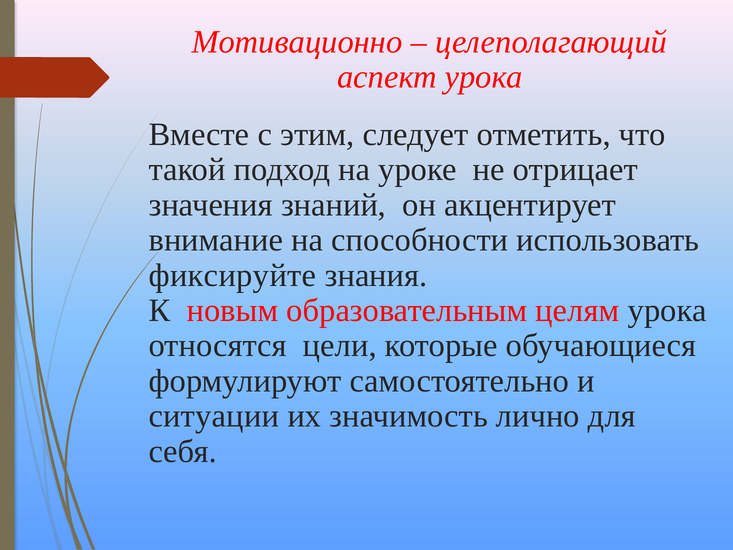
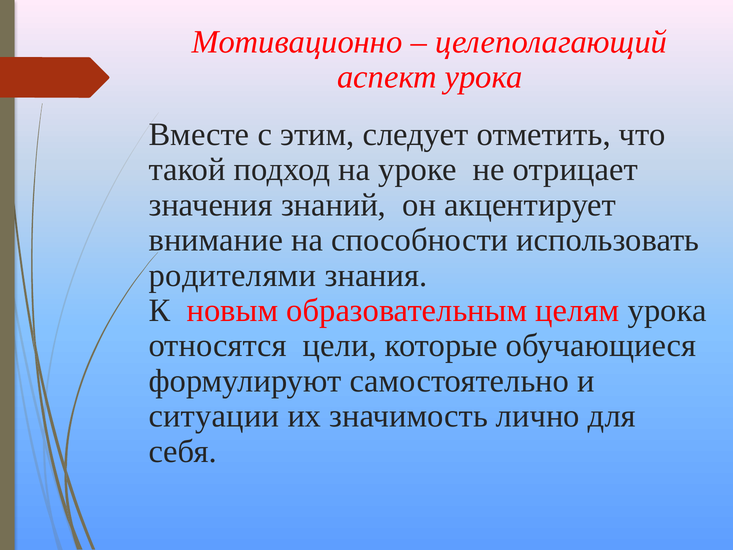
фиксируйте: фиксируйте -> родителями (232, 275)
